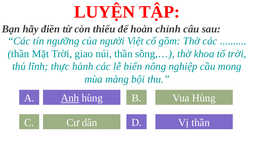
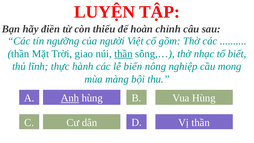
thần underline: none -> present (123, 54)
khoa: khoa -> nhạc (204, 54)
tổ trời: trời -> biết (237, 54)
